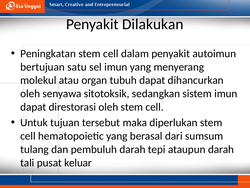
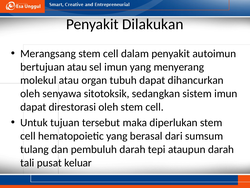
Peningkatan: Peningkatan -> Merangsang (48, 53)
bertujuan satu: satu -> atau (77, 67)
